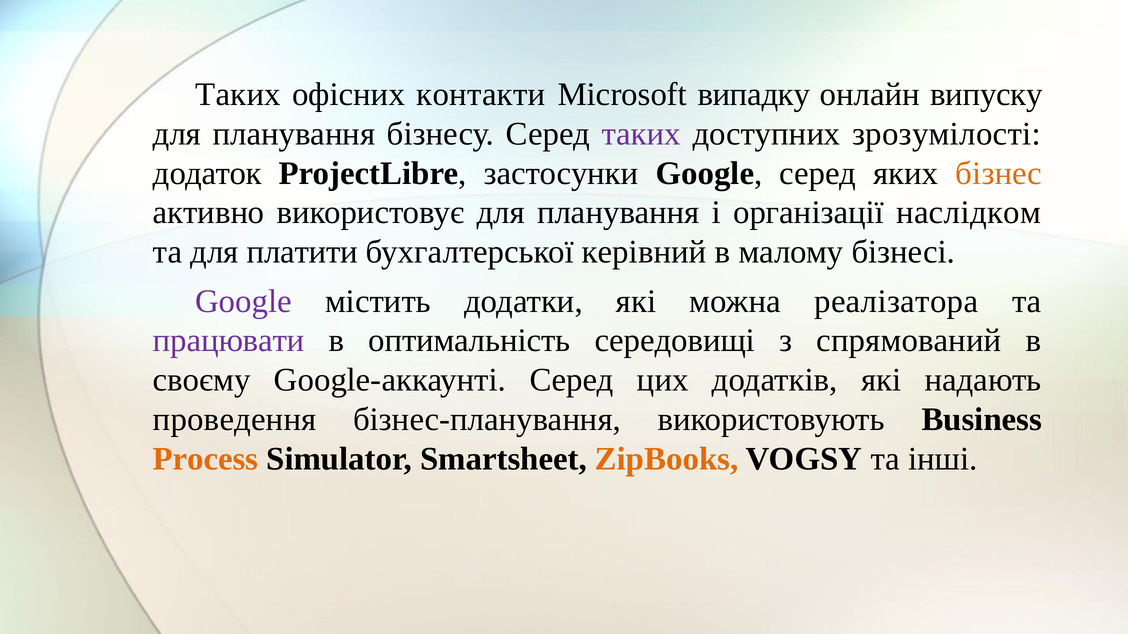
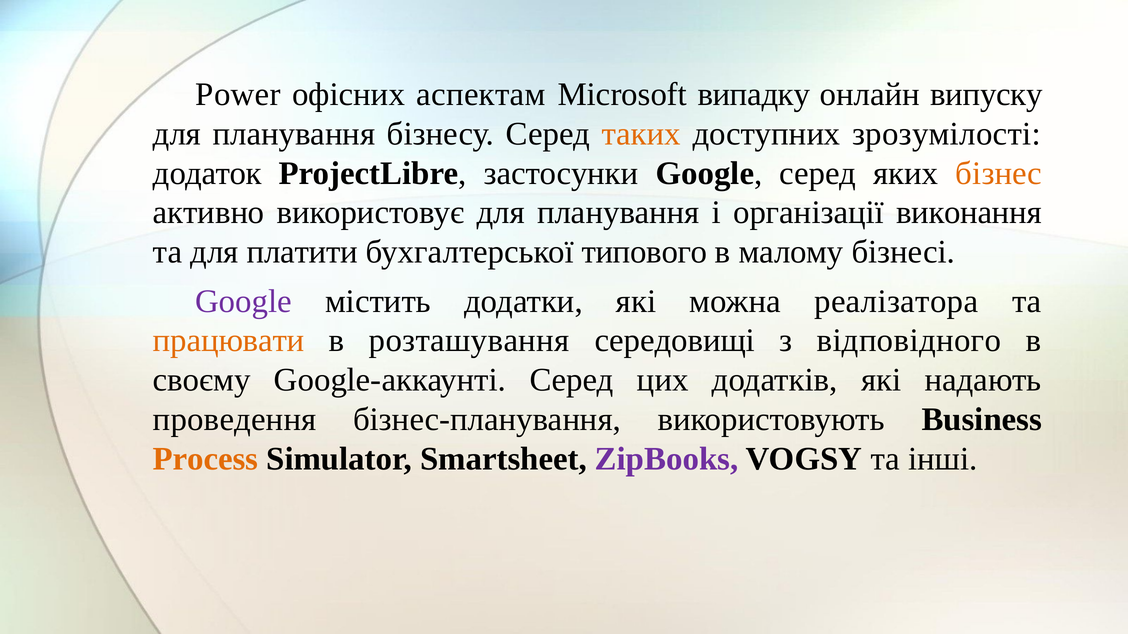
Таких: Таких -> Power (238, 95)
контакти: контакти -> аспектам (481, 95)
таких colour: purple -> orange (641, 134)
наслідком: наслідком -> виконання (969, 213)
керівний: керівний -> типового (644, 252)
працювати colour: purple -> orange (229, 341)
оптимальність: оптимальність -> розташування (469, 341)
спрямований: спрямований -> відповідного (909, 341)
ZipBooks colour: orange -> purple (667, 459)
